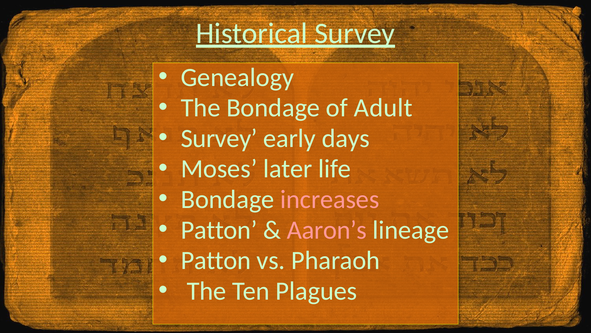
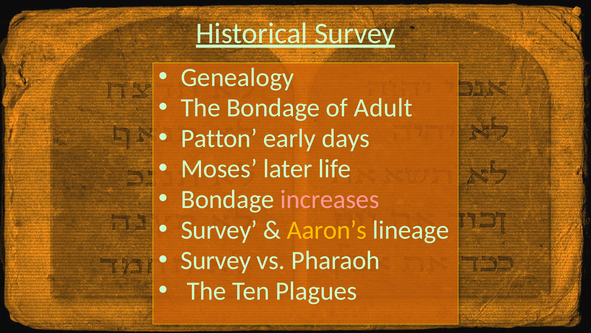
Survey: Survey -> Patton (219, 138)
Patton: Patton -> Survey (219, 230)
Aaron’s colour: pink -> yellow (327, 230)
Patton: Patton -> Survey (216, 260)
